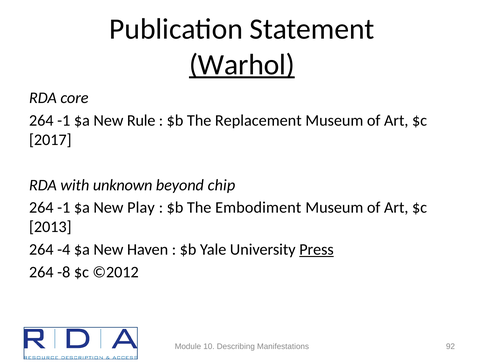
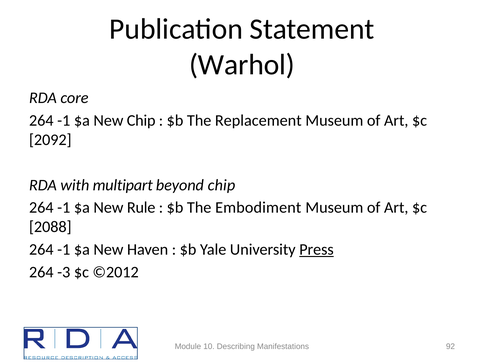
Warhol underline: present -> none (242, 65)
New Rule: Rule -> Chip (141, 121)
2017: 2017 -> 2092 (50, 140)
unknown: unknown -> multipart (123, 185)
Play: Play -> Rule (141, 208)
2013: 2013 -> 2088 (50, 227)
-4: -4 -> -1 (64, 250)
-8: -8 -> -3 (64, 272)
